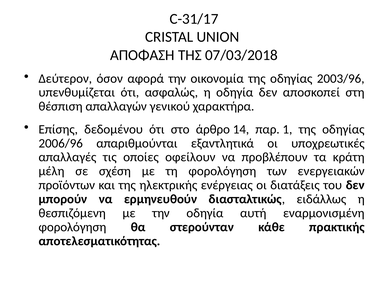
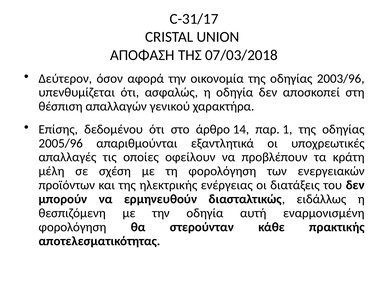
2006/96: 2006/96 -> 2005/96 (61, 143)
